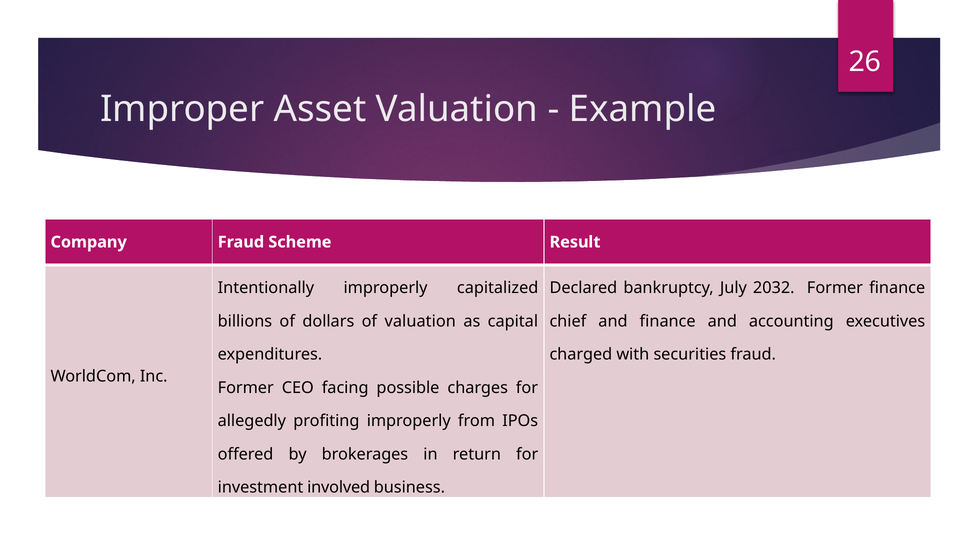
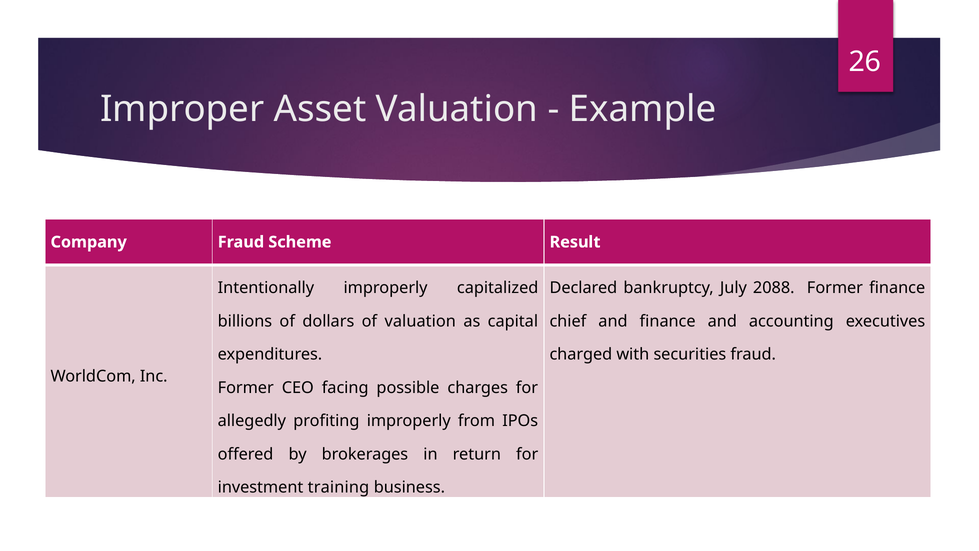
2032: 2032 -> 2088 (774, 288)
involved: involved -> training (338, 487)
